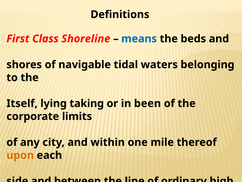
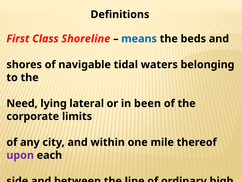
Itself: Itself -> Need (22, 103)
taking: taking -> lateral (87, 103)
upon colour: orange -> purple (20, 155)
